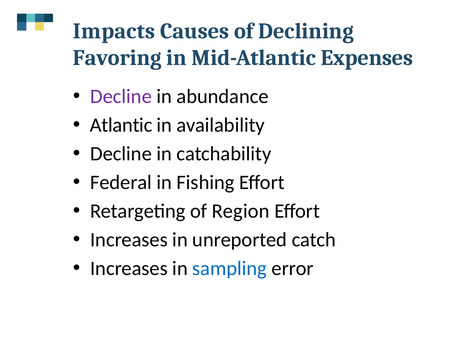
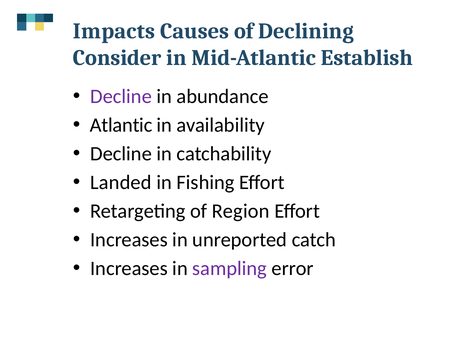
Favoring: Favoring -> Consider (117, 58)
Expenses: Expenses -> Establish (367, 58)
Federal: Federal -> Landed (121, 182)
sampling colour: blue -> purple (230, 268)
